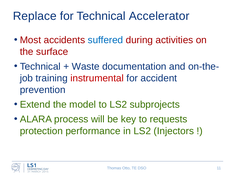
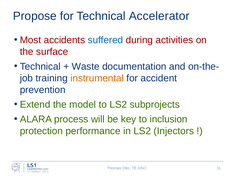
Replace: Replace -> Propose (35, 16)
instrumental colour: red -> orange (97, 78)
requests: requests -> inclusion (169, 119)
